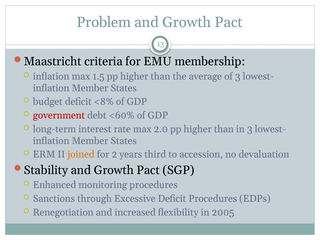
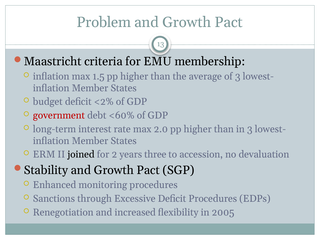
<8%: <8% -> <2% (104, 102)
joined colour: orange -> black (81, 154)
third: third -> three (155, 154)
